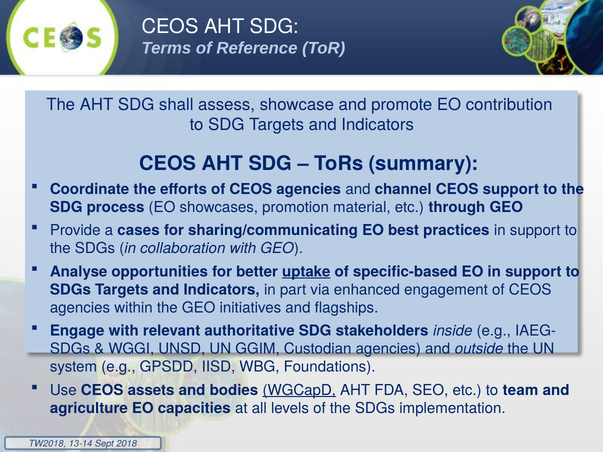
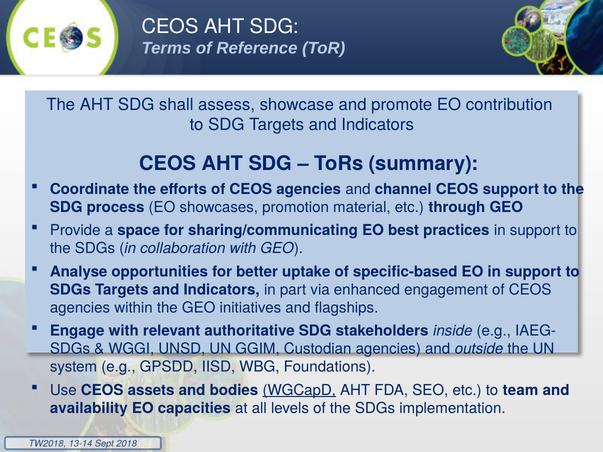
cases: cases -> space (139, 231)
uptake underline: present -> none (306, 272)
agriculture: agriculture -> availability (89, 408)
